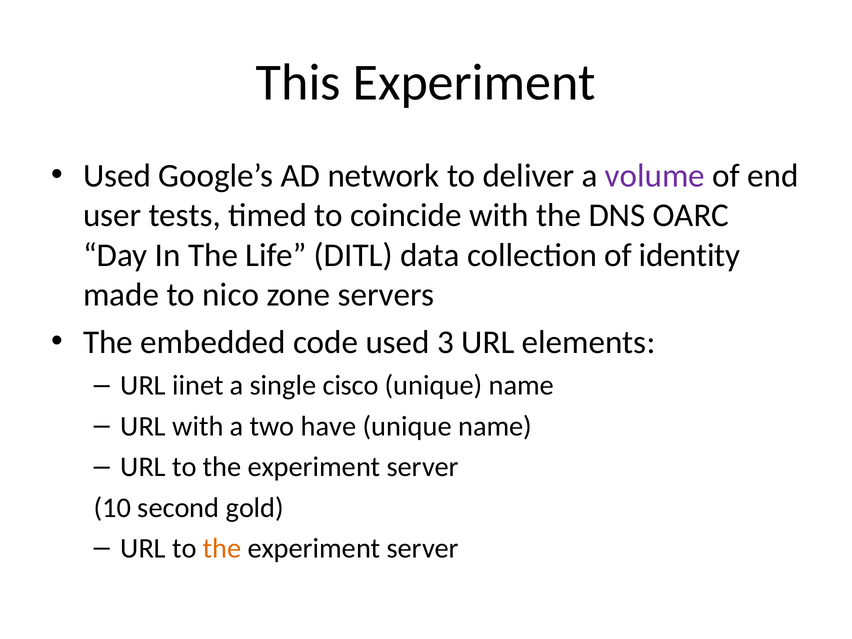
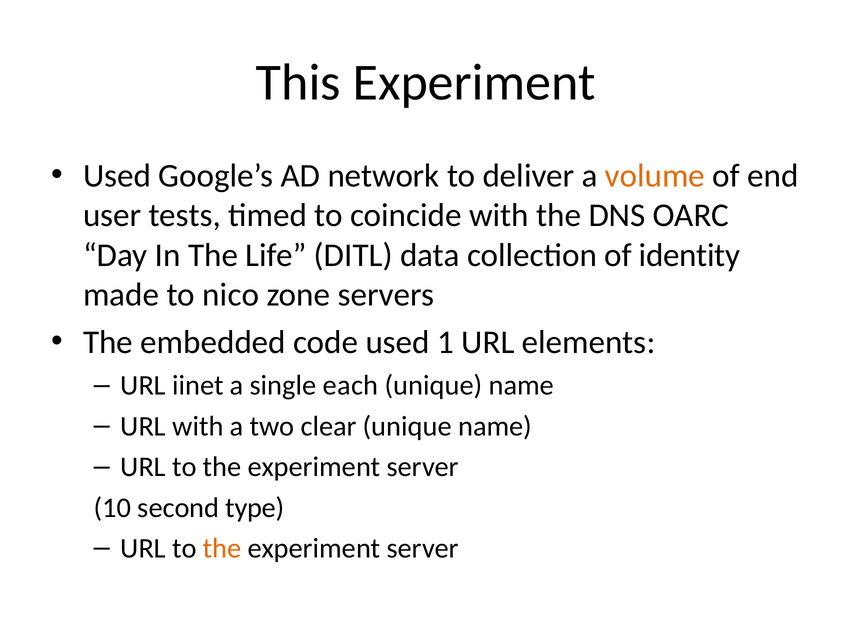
volume colour: purple -> orange (655, 176)
3: 3 -> 1 (446, 342)
cisco: cisco -> each (350, 386)
have: have -> clear (329, 426)
gold: gold -> type (255, 508)
